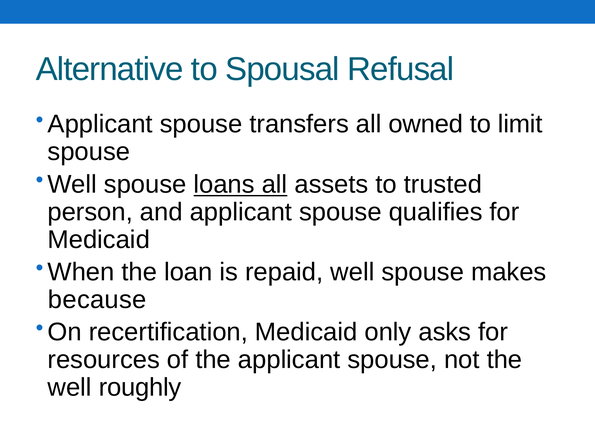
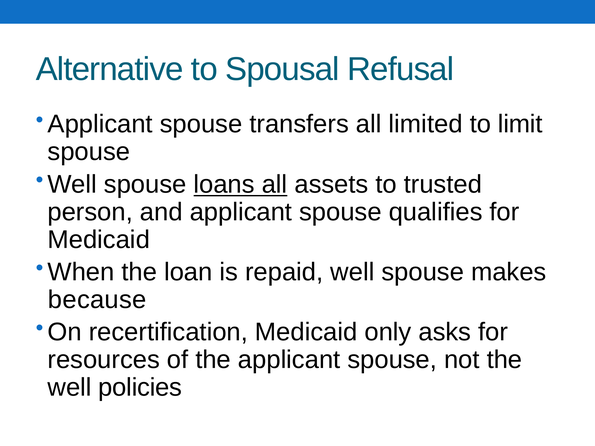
owned: owned -> limited (426, 124)
roughly: roughly -> policies (140, 388)
